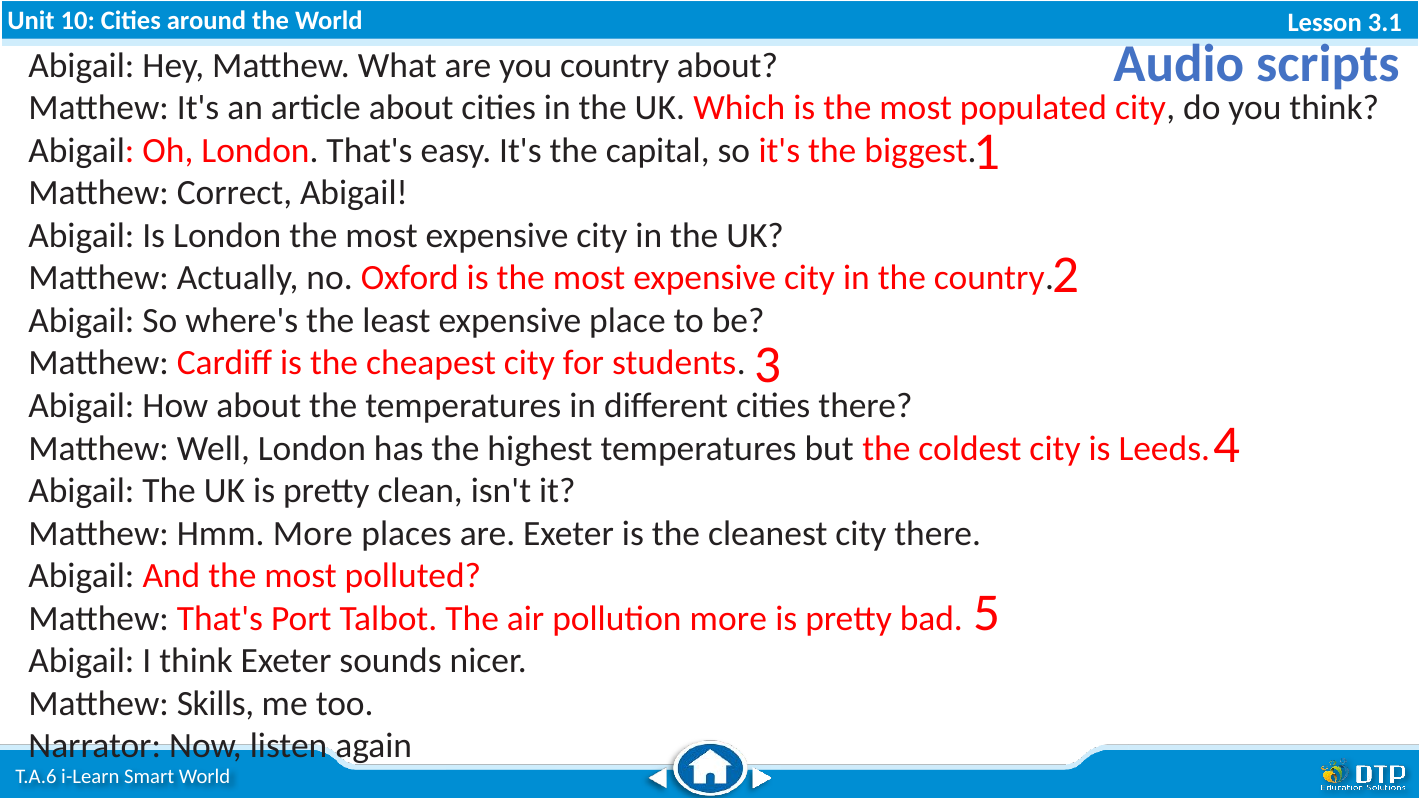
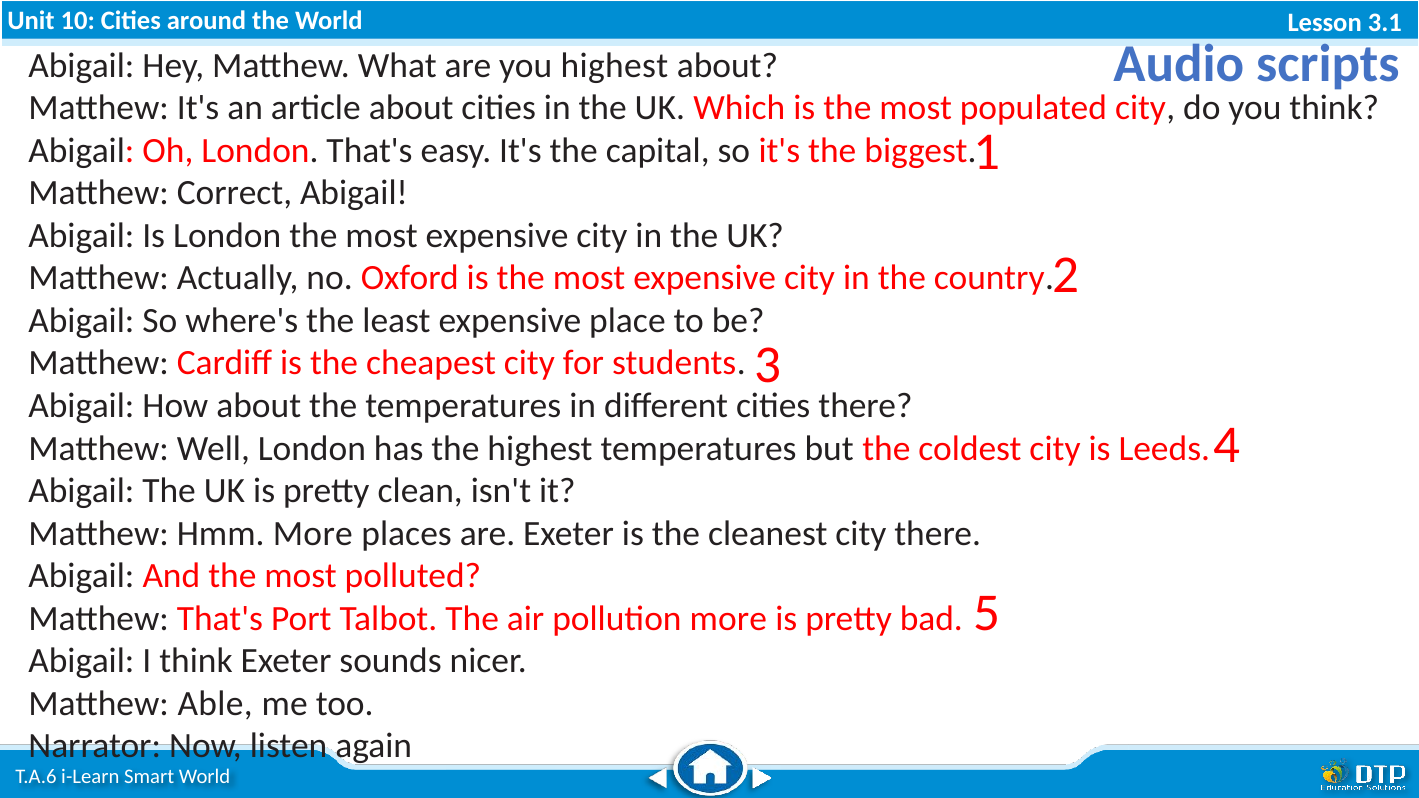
you country: country -> highest (614, 65)
Skills: Skills -> Able (215, 704)
